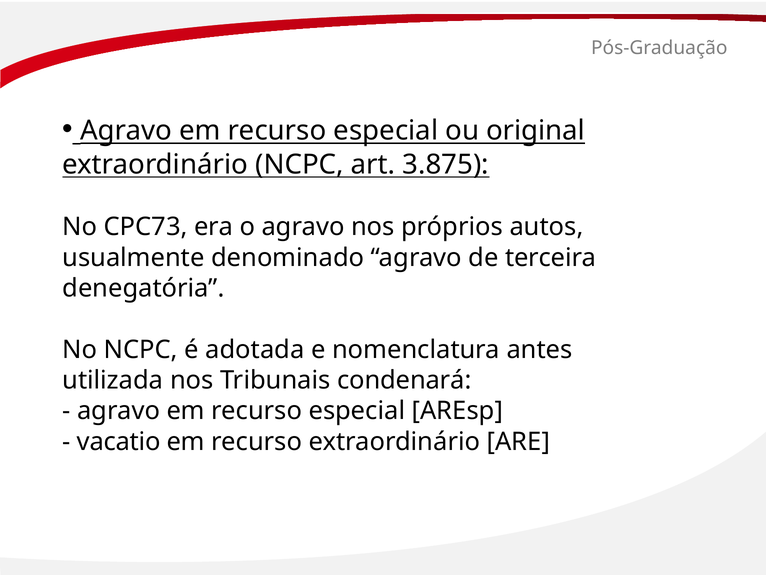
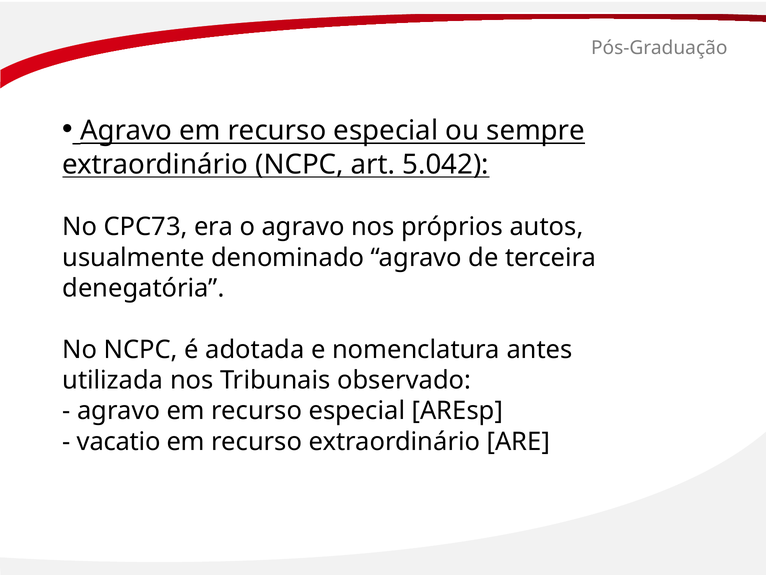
original: original -> sempre (536, 131)
3.875: 3.875 -> 5.042 (446, 164)
condenará: condenará -> observado (404, 380)
